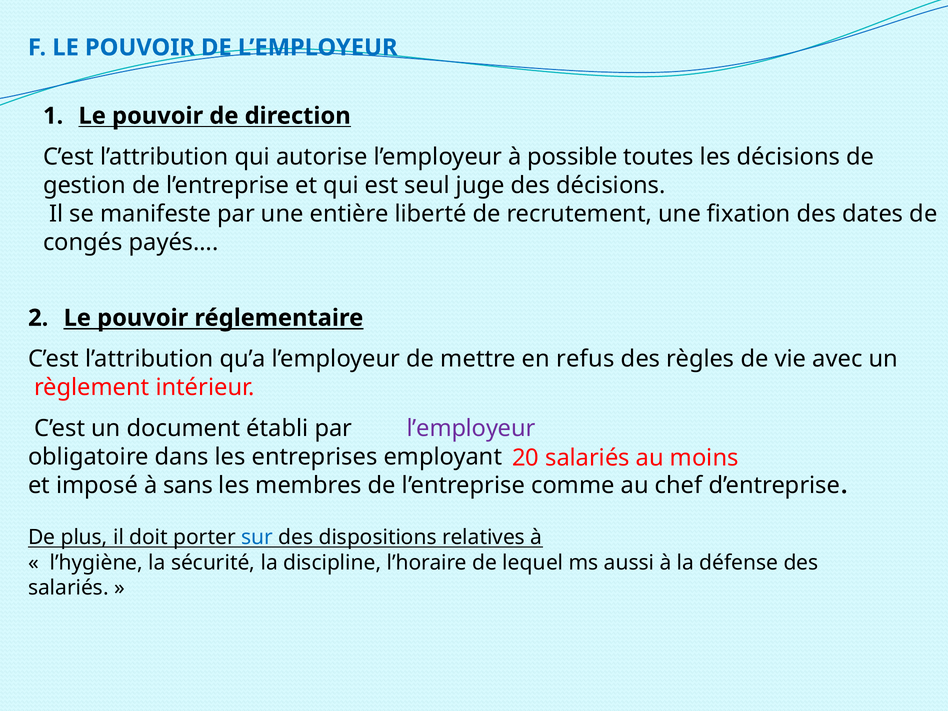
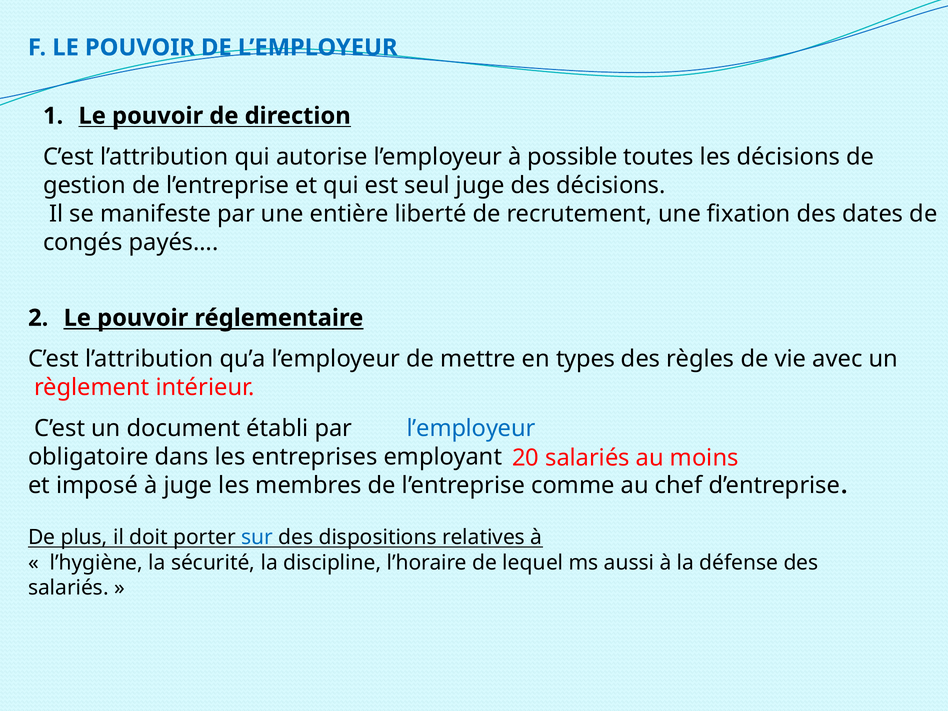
refus: refus -> types (586, 359)
l’employeur colour: purple -> blue (471, 428)
à sans: sans -> juge (188, 485)
